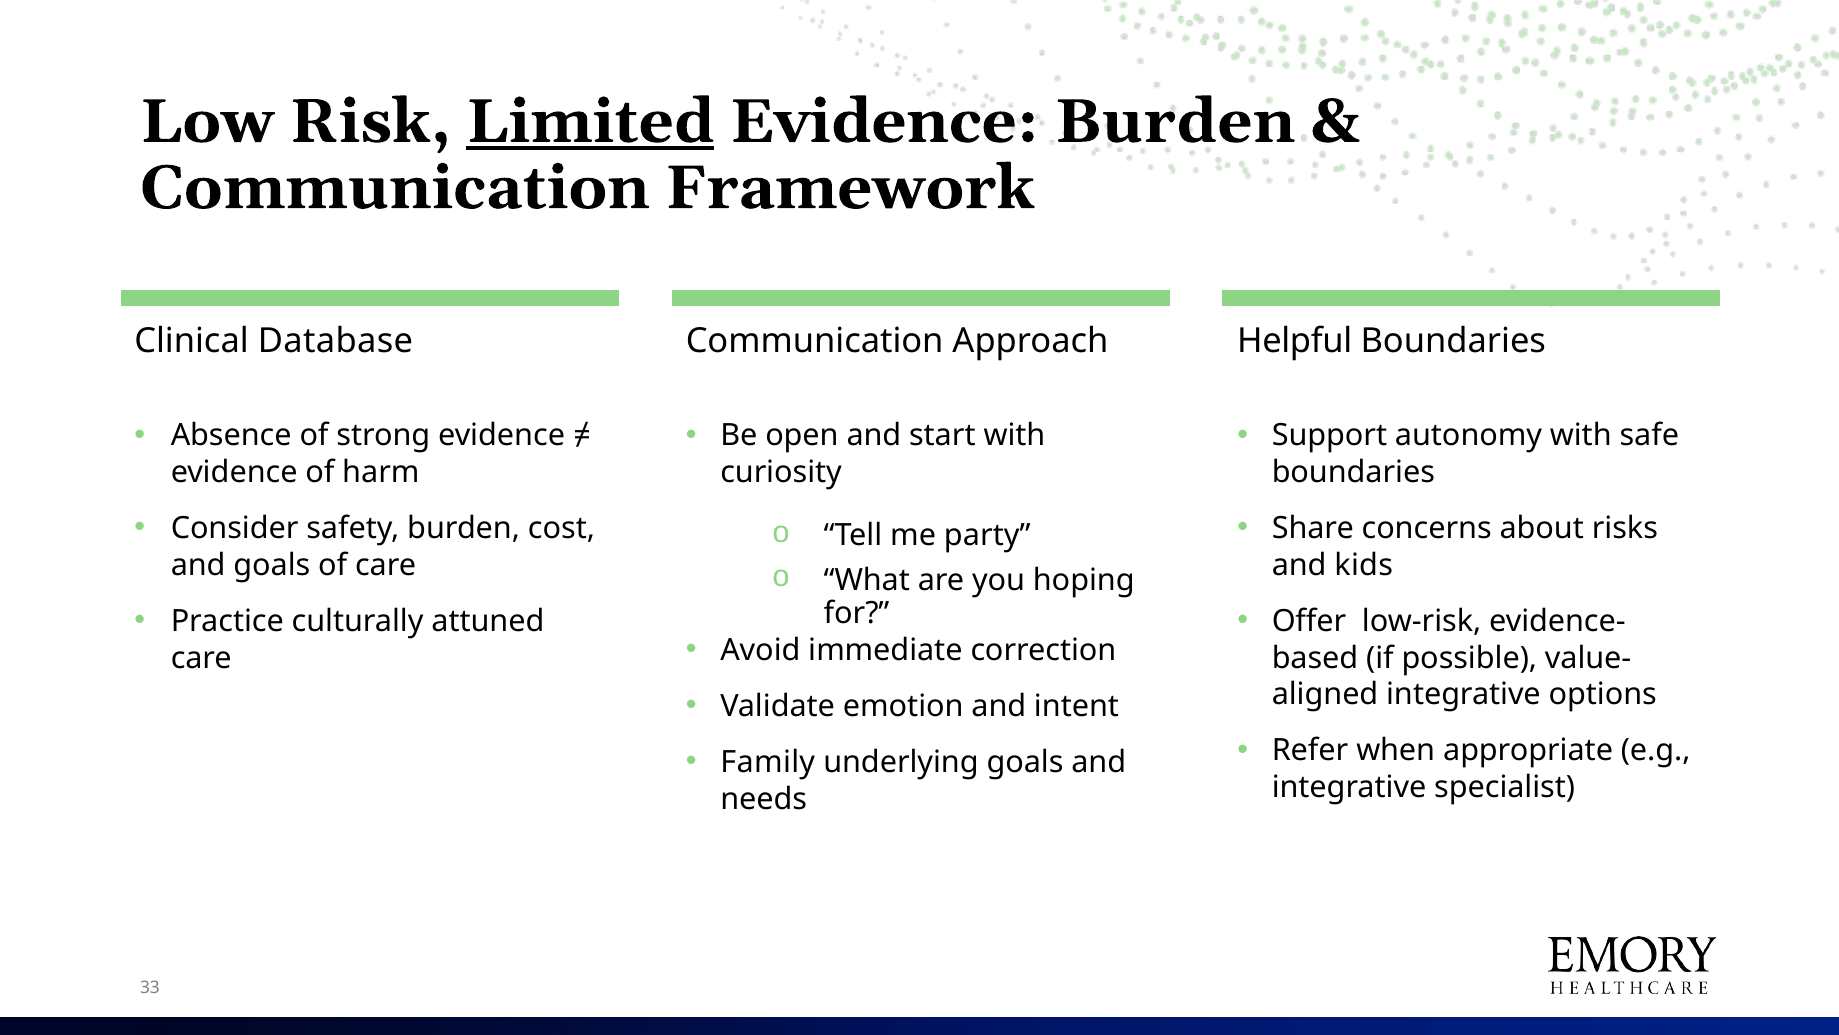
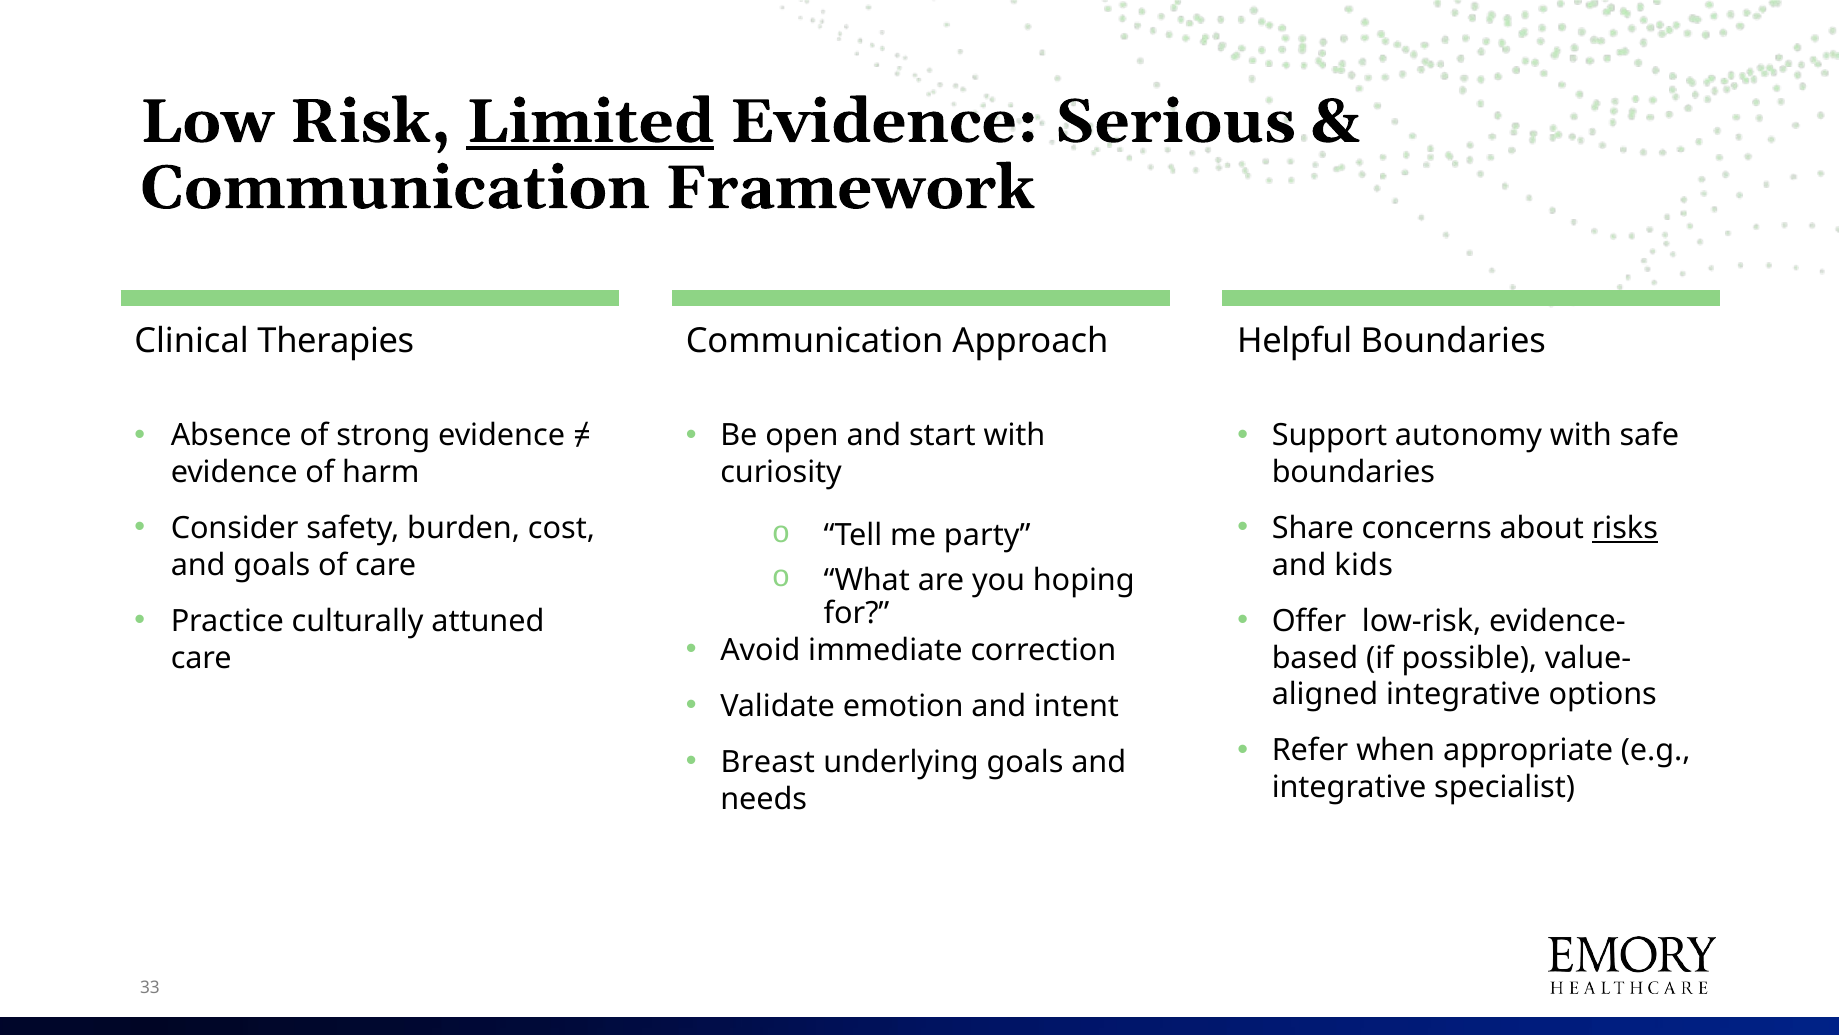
Evidence Burden: Burden -> Serious (1175, 121)
Database: Database -> Therapies (336, 341)
risks underline: none -> present (1625, 528)
Family: Family -> Breast (768, 762)
